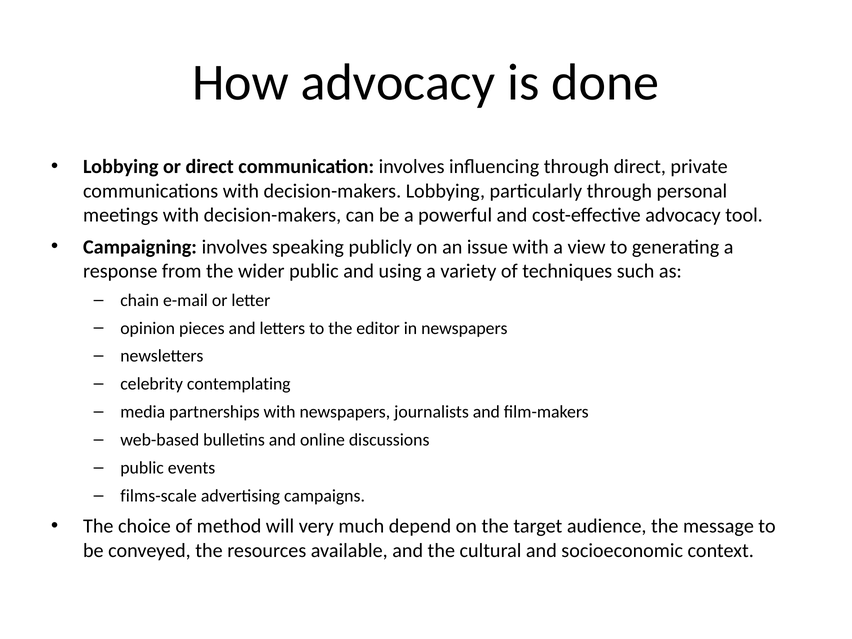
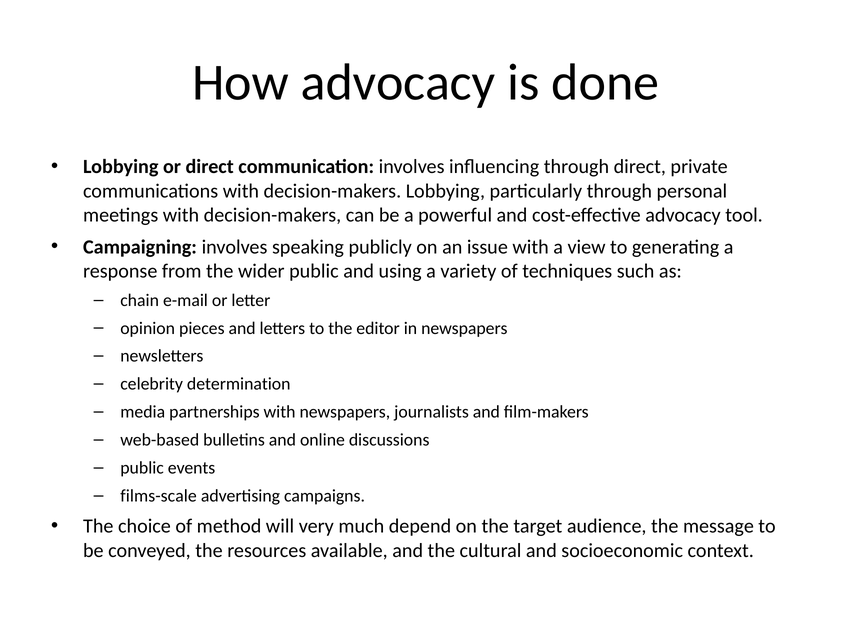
contemplating: contemplating -> determination (239, 384)
